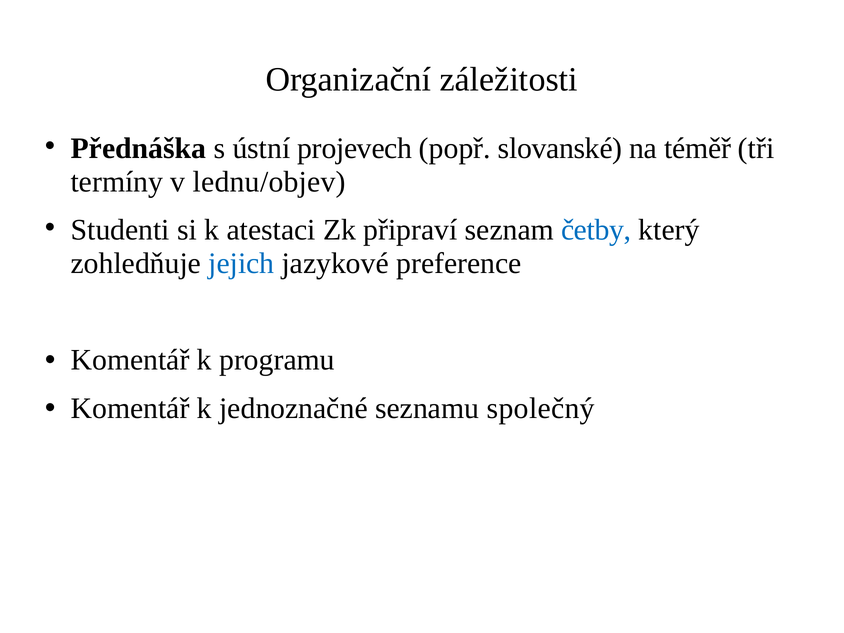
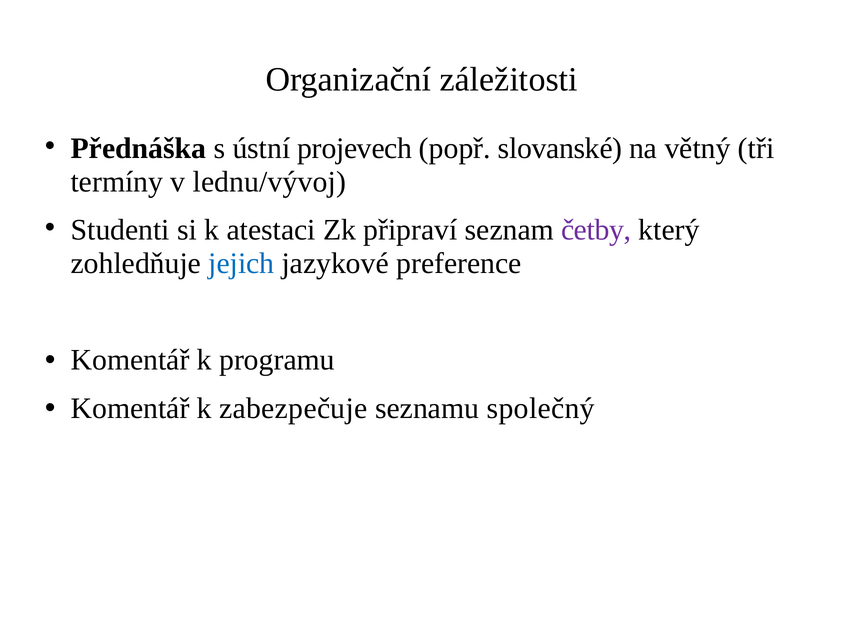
téměř: téměř -> větný (698, 148)
lednu/objev: lednu/objev -> lednu/vývoj (269, 182)
četby colour: blue -> purple (596, 230)
jednoznačné: jednoznačné -> zabezpečuje (293, 408)
